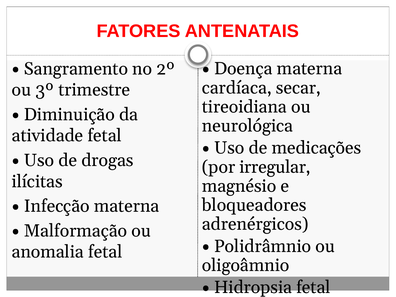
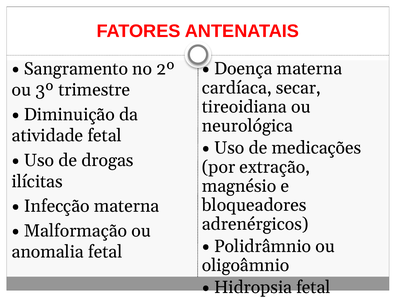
irregular: irregular -> extração (275, 167)
